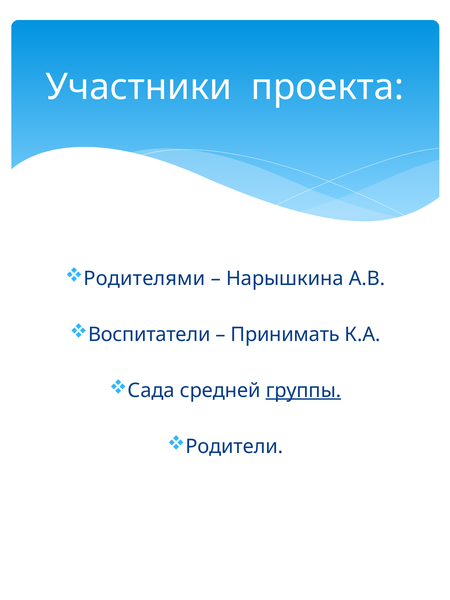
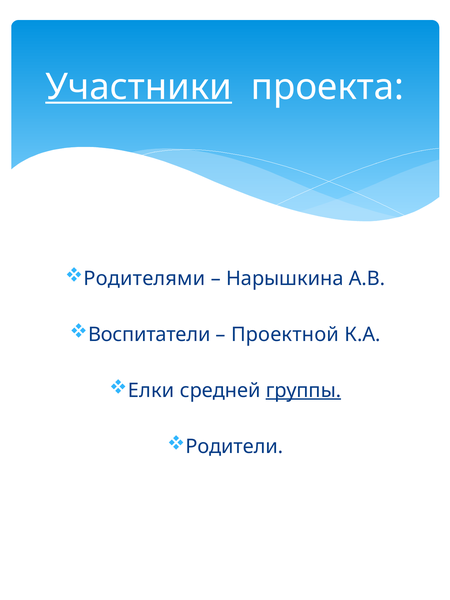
Участники underline: none -> present (139, 87)
Принимать: Принимать -> Проектной (285, 334)
Сада: Сада -> Елки (151, 390)
